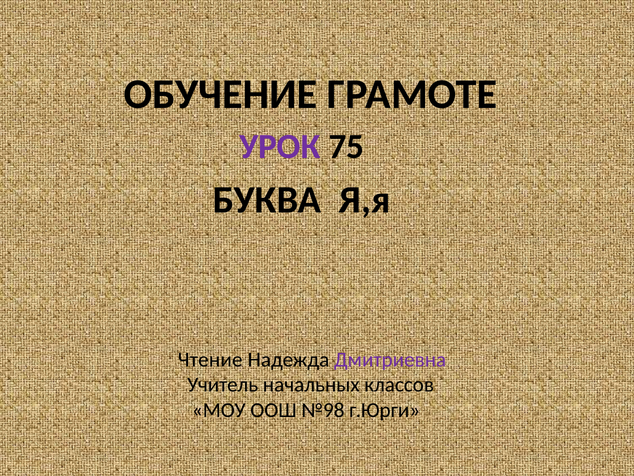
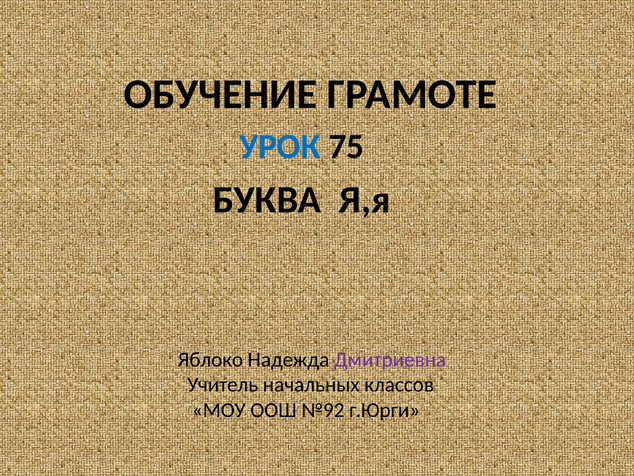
УРОК colour: purple -> blue (280, 147)
Чтение: Чтение -> Яблоко (210, 359)
№98: №98 -> №92 (323, 410)
